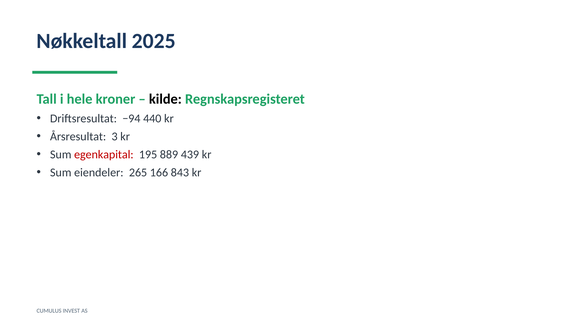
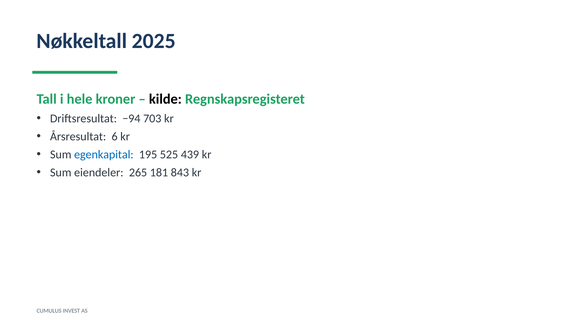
440: 440 -> 703 (152, 118)
3: 3 -> 6 (115, 136)
egenkapital colour: red -> blue (104, 154)
889: 889 -> 525 (169, 154)
166: 166 -> 181 (159, 172)
